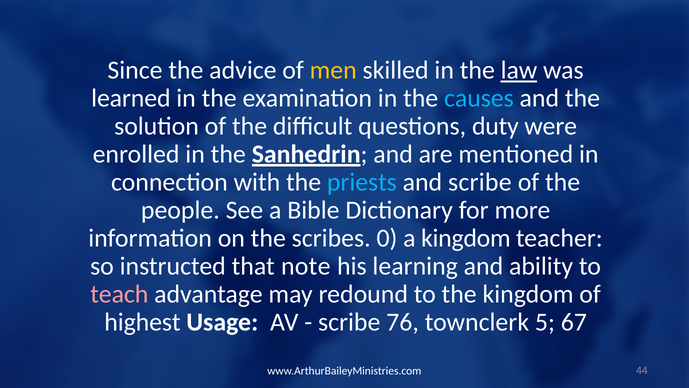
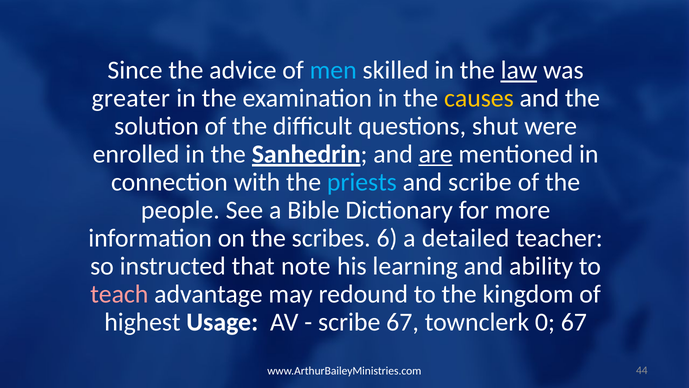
men colour: yellow -> light blue (333, 70)
learned: learned -> greater (131, 98)
causes colour: light blue -> yellow (479, 98)
duty: duty -> shut (495, 126)
are underline: none -> present (436, 154)
0: 0 -> 6 (387, 238)
a kingdom: kingdom -> detailed (466, 238)
scribe 76: 76 -> 67 (403, 322)
5: 5 -> 0 (545, 322)
